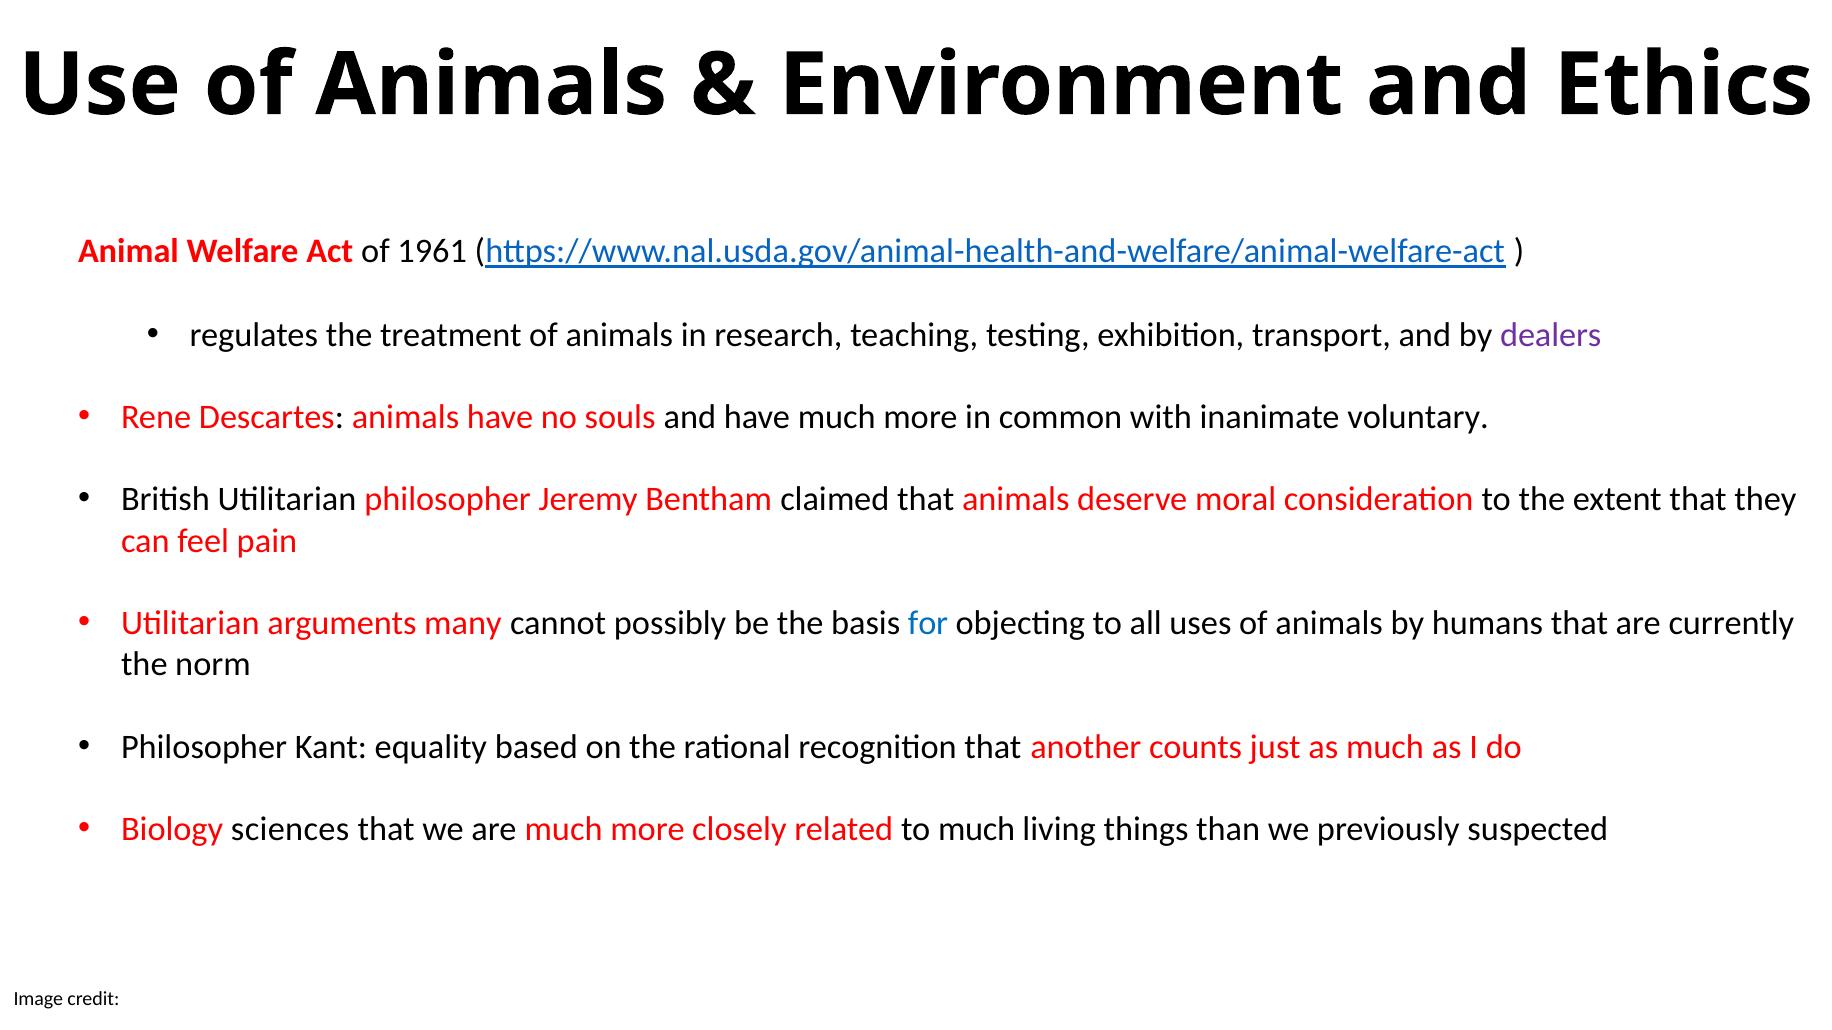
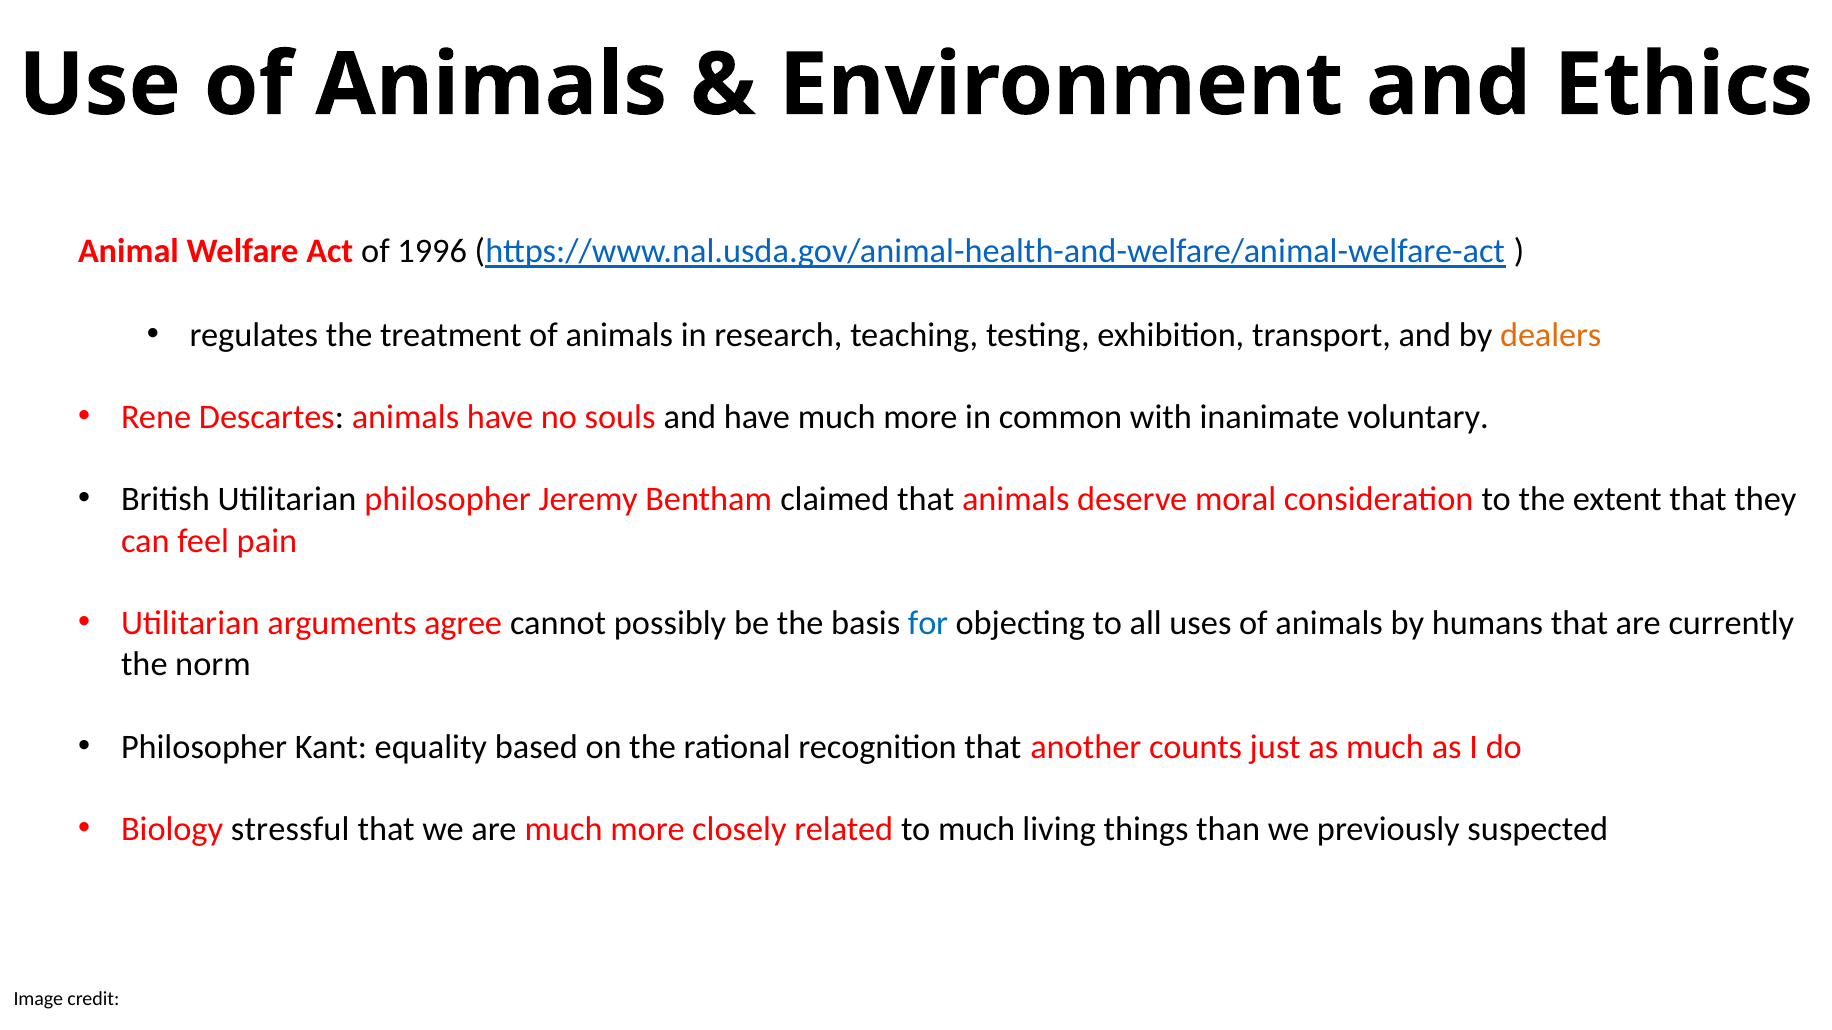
1961: 1961 -> 1996 (432, 252)
dealers colour: purple -> orange (1551, 335)
many: many -> agree (463, 623)
sciences: sciences -> stressful (290, 830)
